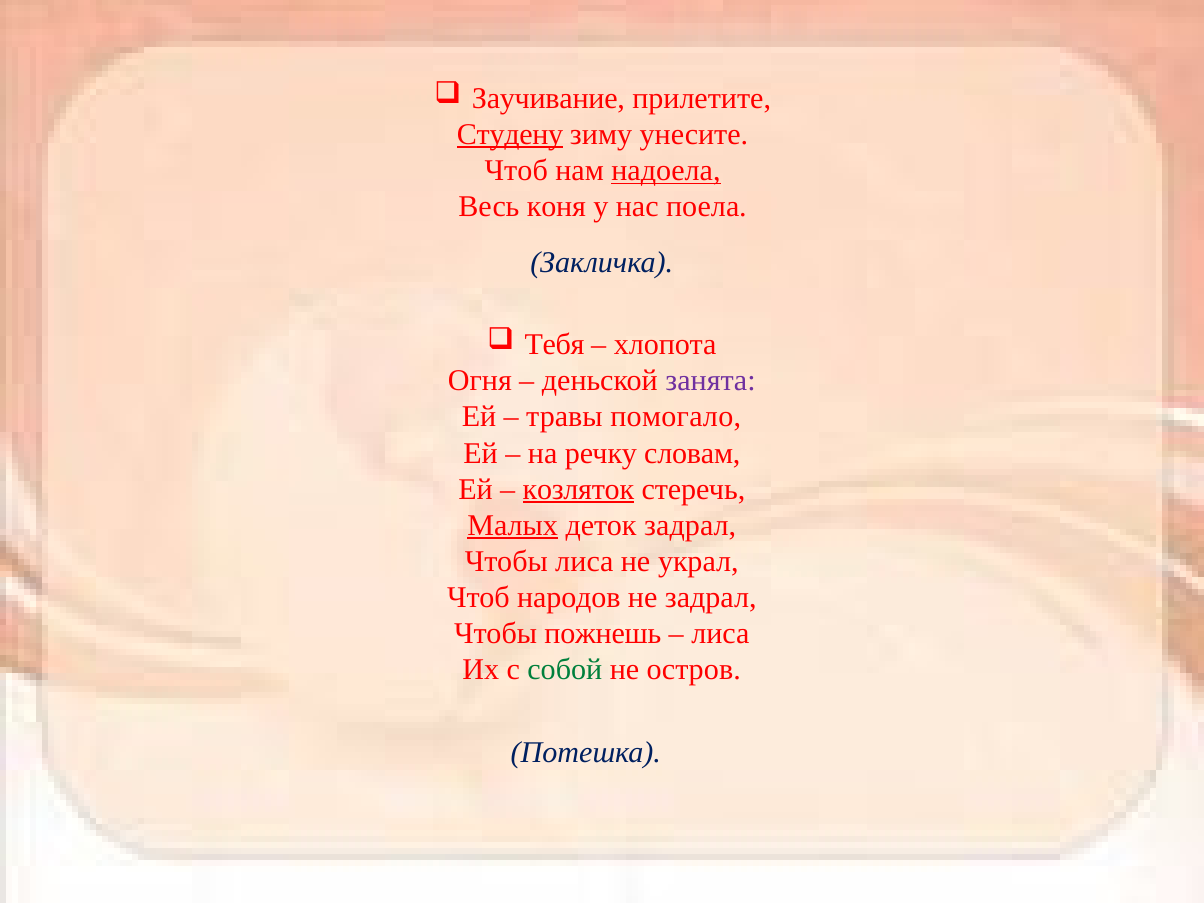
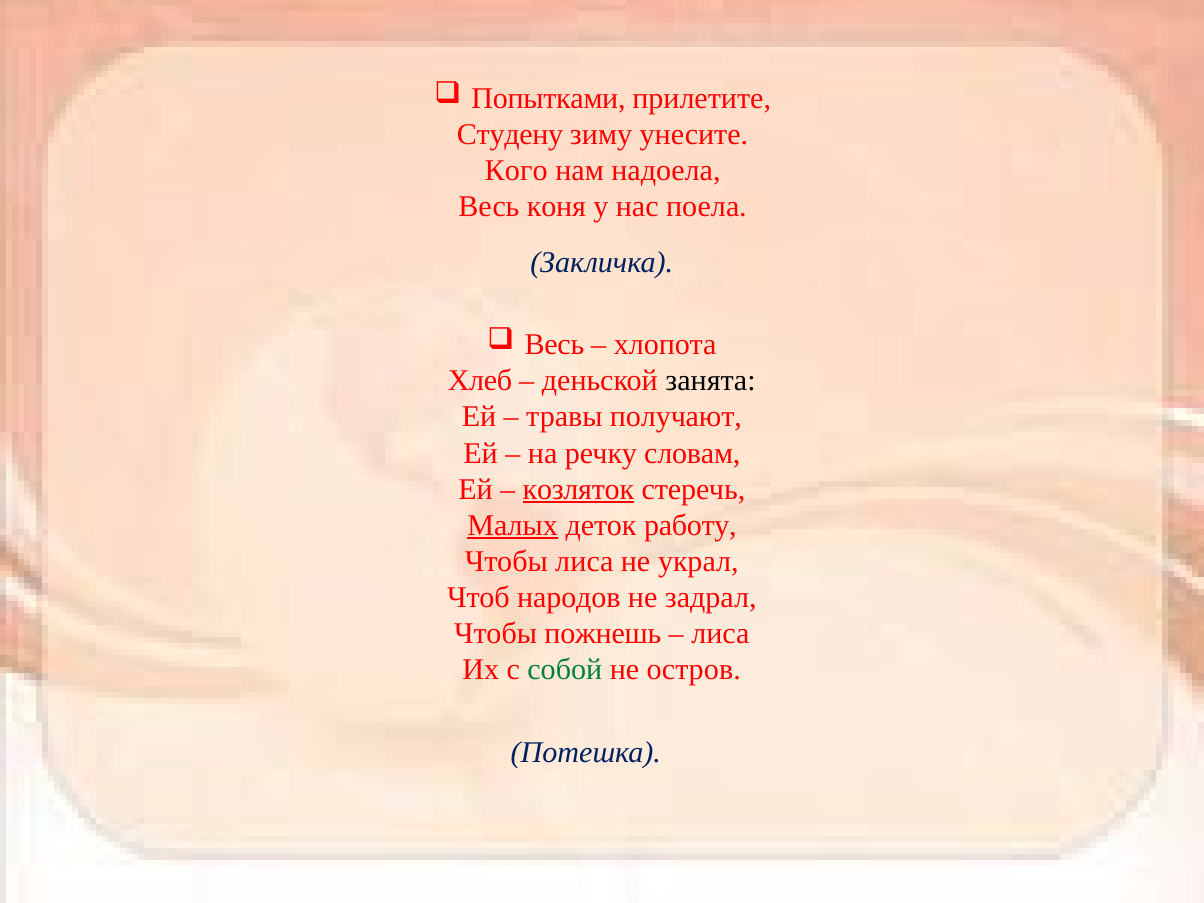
Заучивание: Заучивание -> Попытками (549, 98)
Студену underline: present -> none (510, 134)
Чтоб: Чтоб -> Кого (516, 171)
надоела underline: present -> none (666, 171)
Тебя: Тебя -> Весь (554, 345)
Огня: Огня -> Хлеб (480, 381)
занята colour: purple -> black (710, 381)
помогало: помогало -> получают (676, 417)
деток задрал: задрал -> работу (690, 525)
